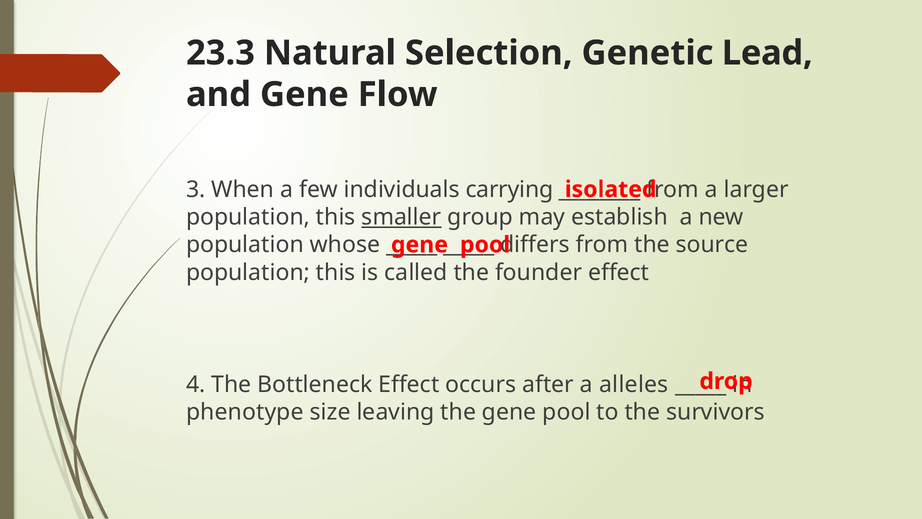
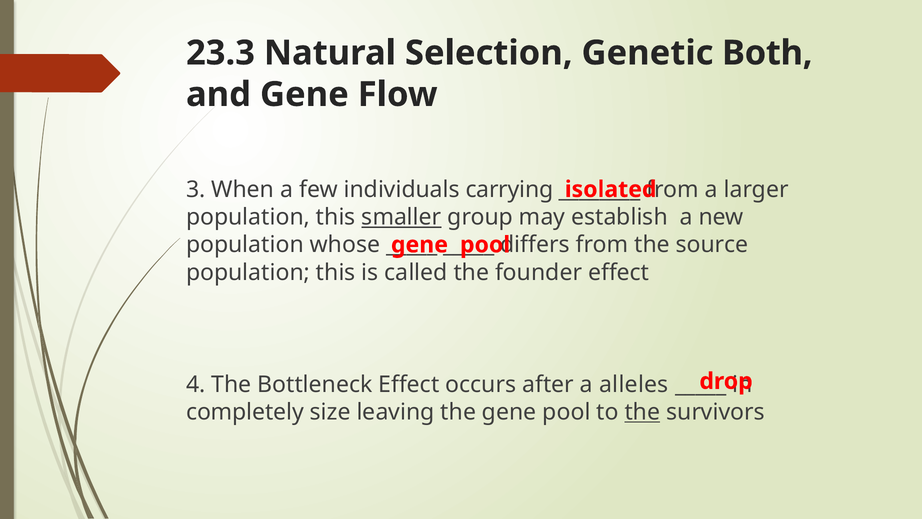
Lead: Lead -> Both (767, 53)
phenotype: phenotype -> completely (245, 412)
the underline: none -> present (642, 412)
